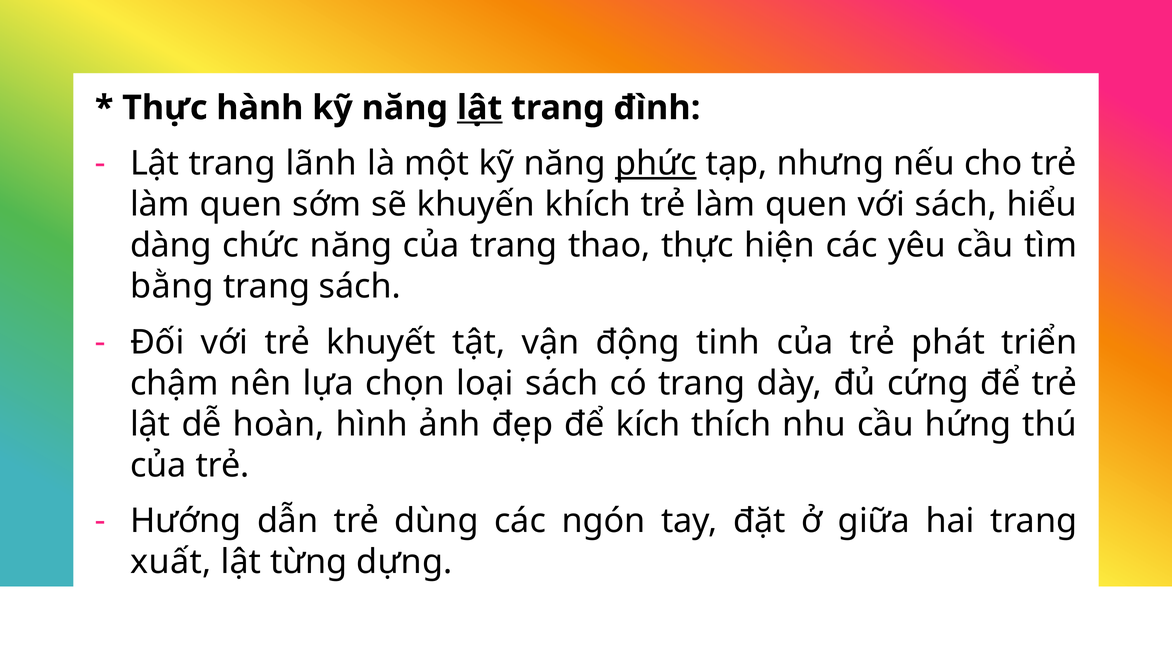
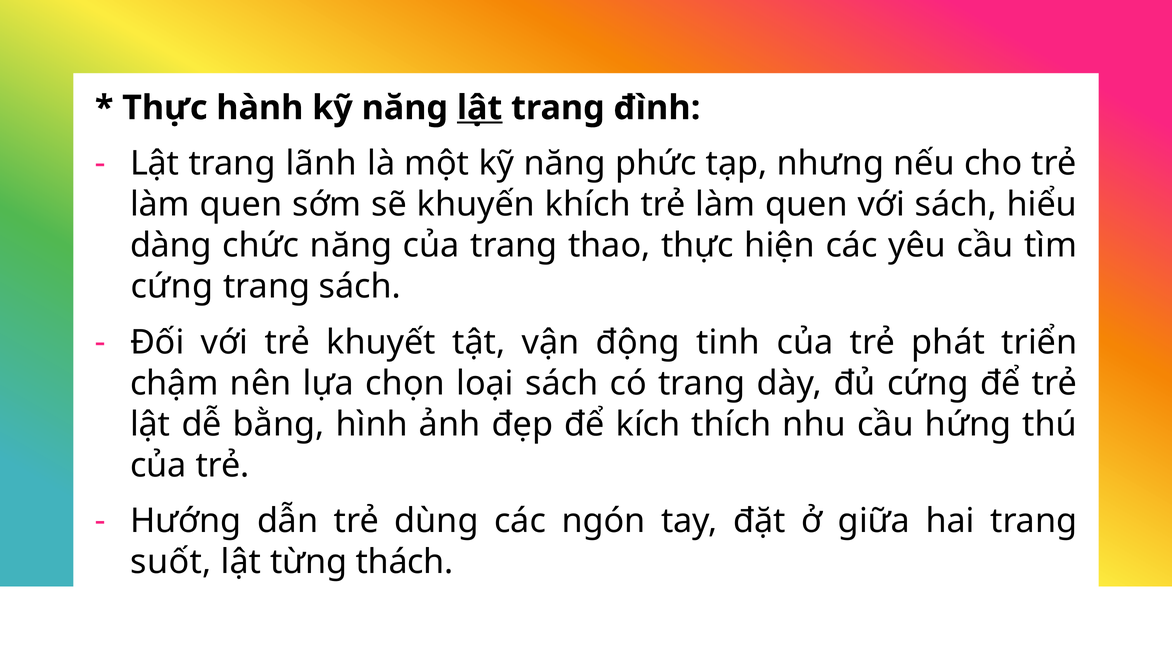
phức underline: present -> none (656, 164)
bằng: bằng -> cứng (172, 287)
hoàn: hoàn -> bằng (279, 425)
xuất: xuất -> suốt (171, 562)
dựng: dựng -> thách (405, 562)
